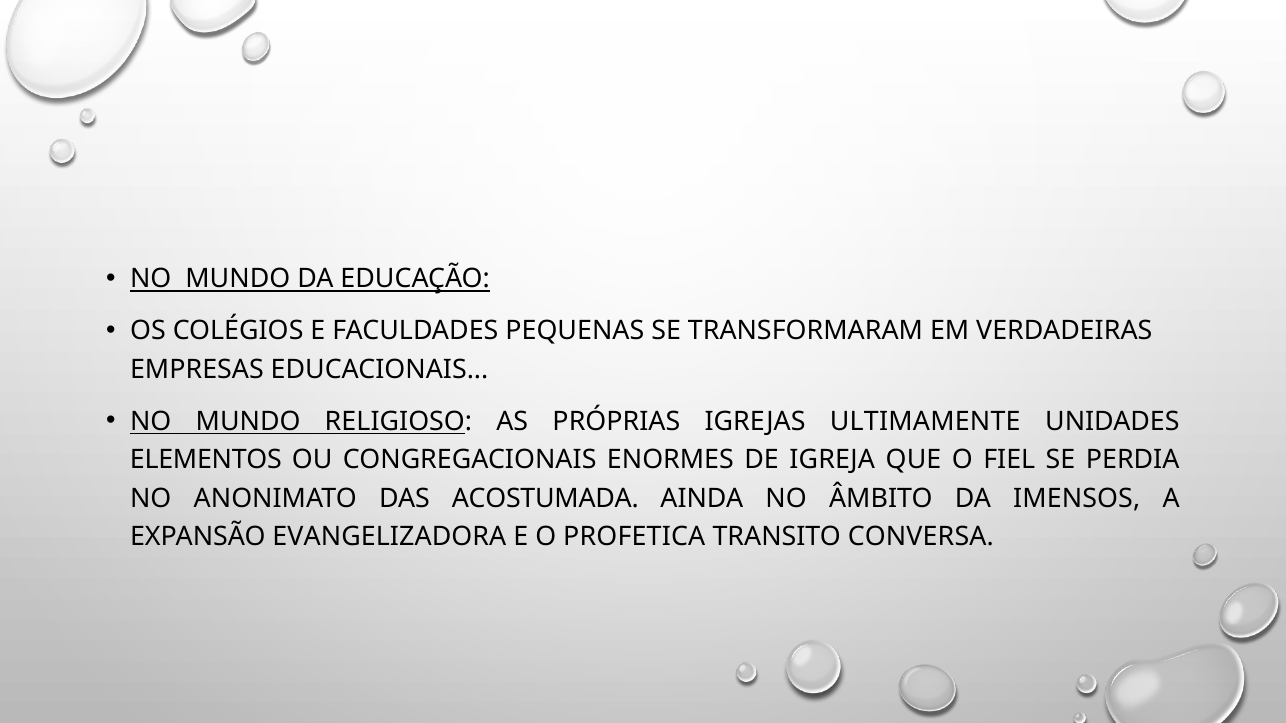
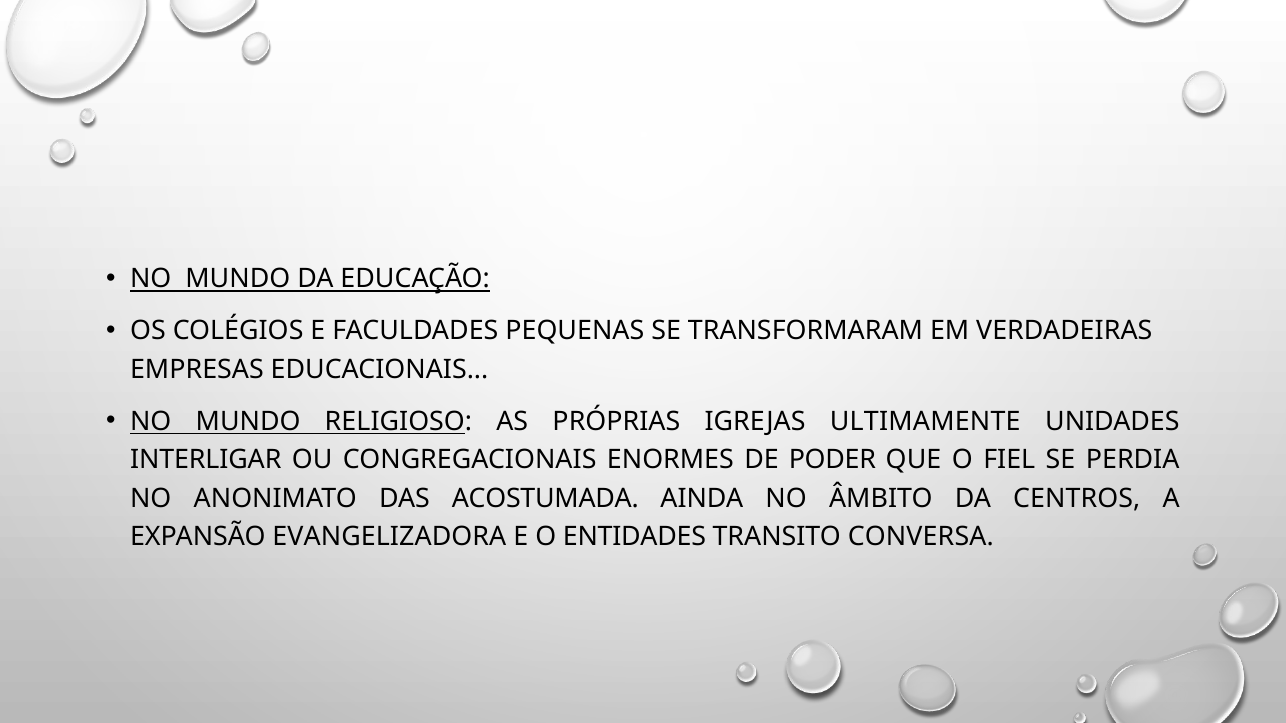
ELEMENTOS: ELEMENTOS -> INTERLIGAR (206, 460)
IGREJA: IGREJA -> PODER (832, 460)
IMENSOS: IMENSOS -> CENTROS (1077, 499)
PROFETICA: PROFETICA -> ENTIDADES (634, 537)
